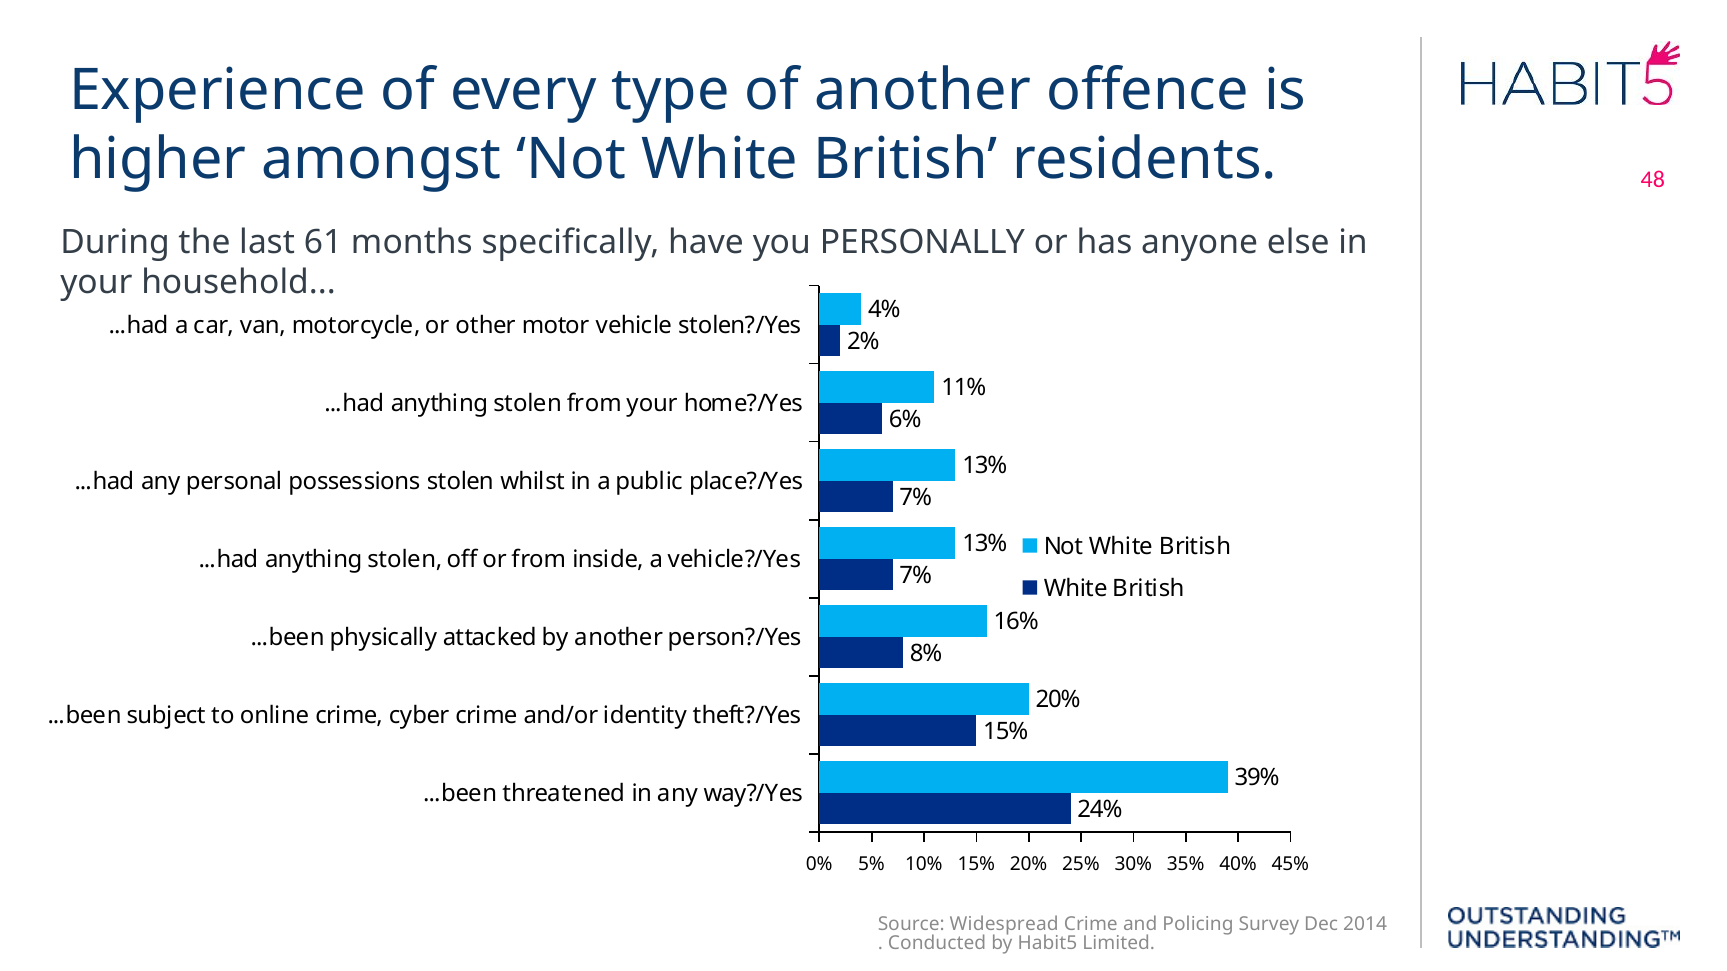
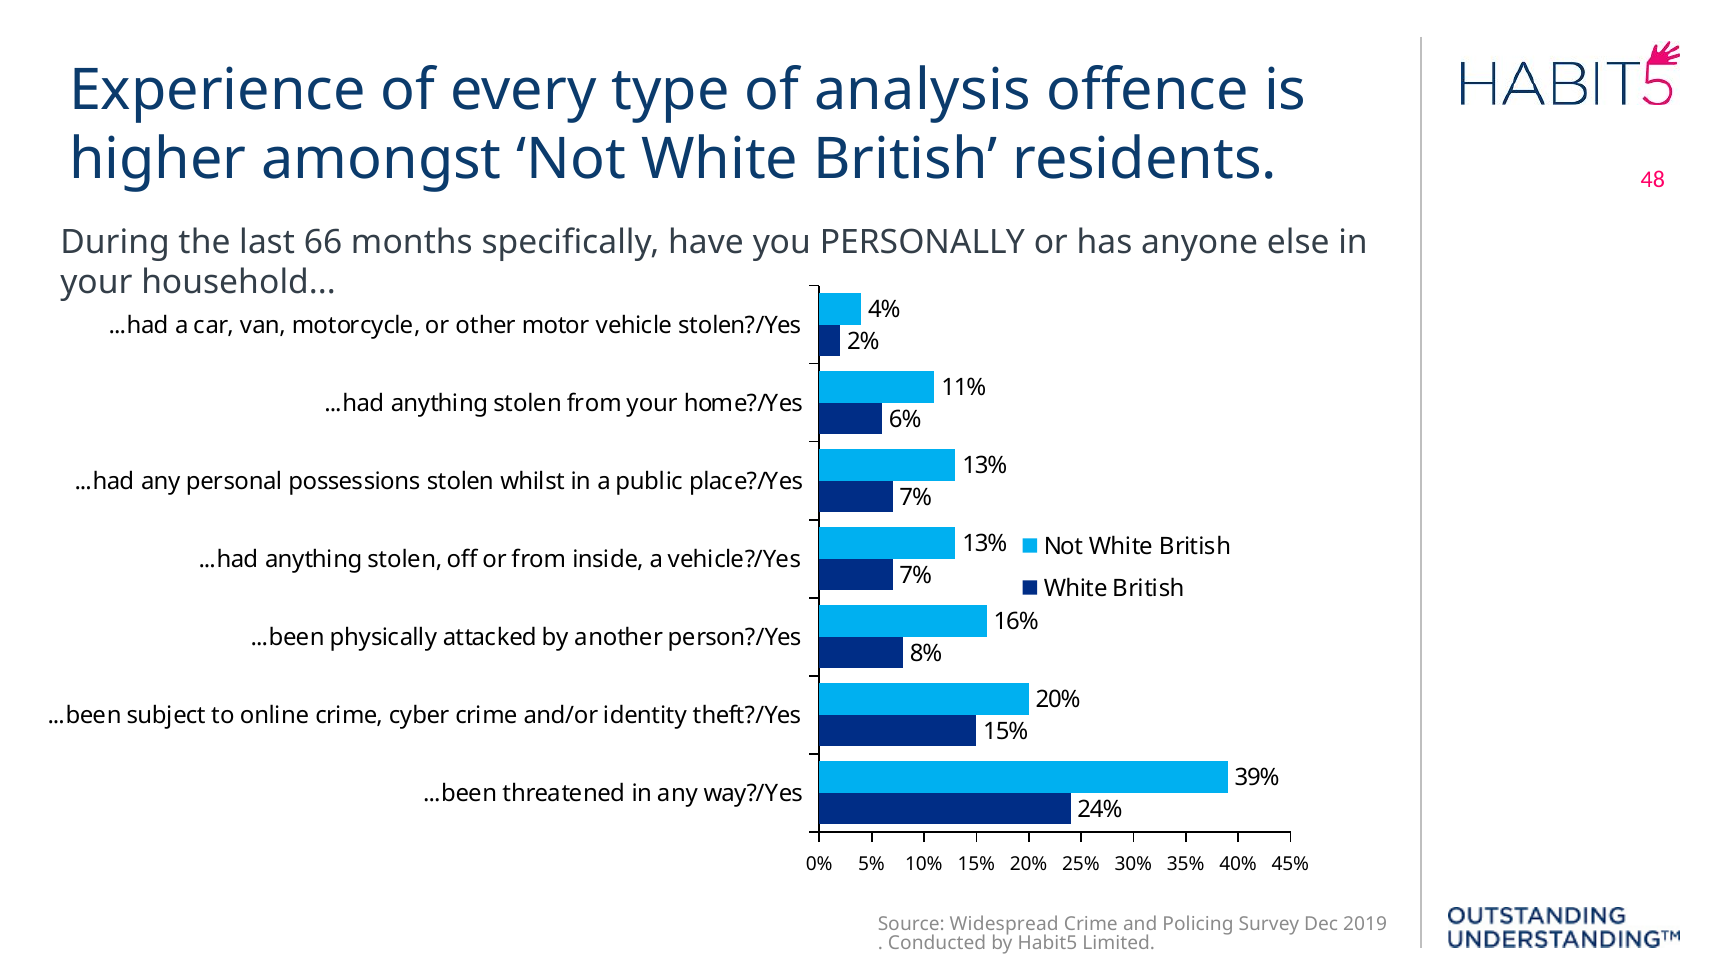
of another: another -> analysis (923, 91)
61: 61 -> 66 (323, 243)
2014: 2014 -> 2019 (1365, 924)
